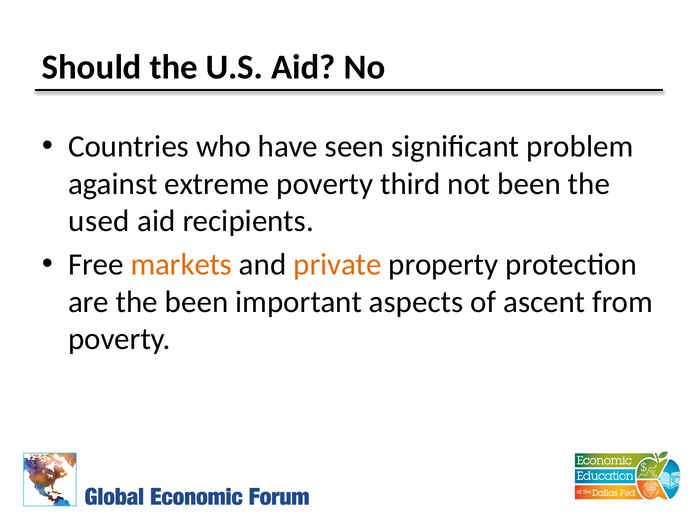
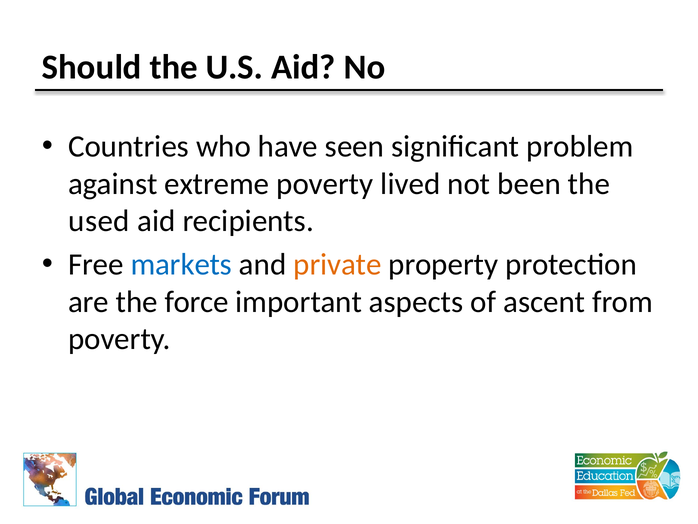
third: third -> lived (410, 184)
markets colour: orange -> blue (181, 264)
the been: been -> force (197, 302)
